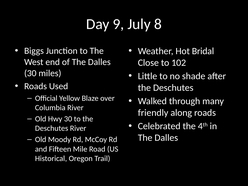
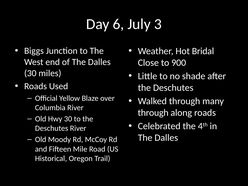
9: 9 -> 6 (118, 24)
8: 8 -> 3 (158, 24)
102: 102 -> 900 (179, 63)
friendly: friendly -> through (153, 113)
